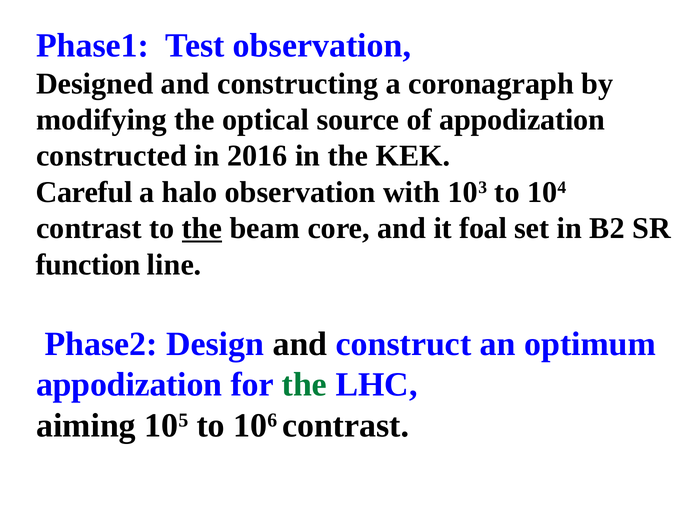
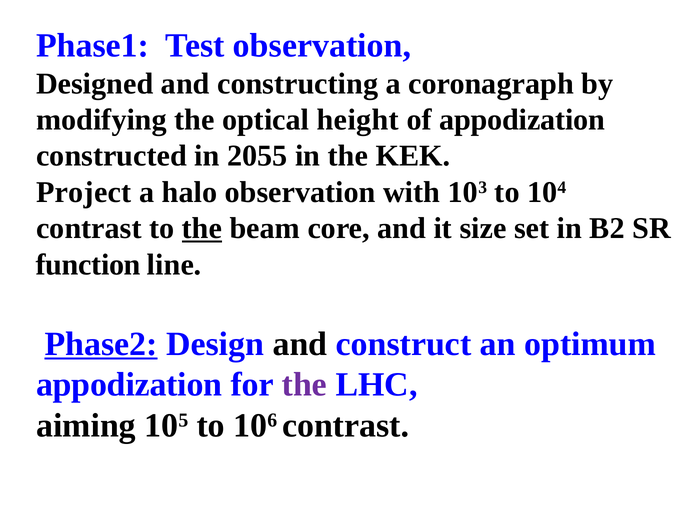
source: source -> height (358, 120)
2016: 2016 -> 2055 (257, 156)
Careful: Careful -> Project (84, 192)
foal: foal -> size (483, 229)
Phase2 underline: none -> present (101, 344)
the colour: green -> purple (304, 385)
